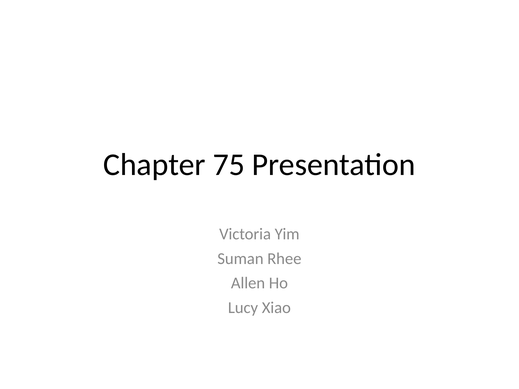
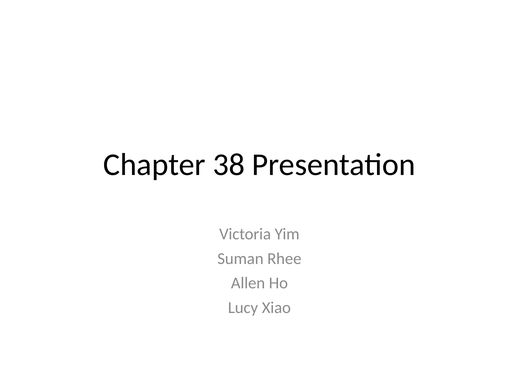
75: 75 -> 38 (229, 165)
